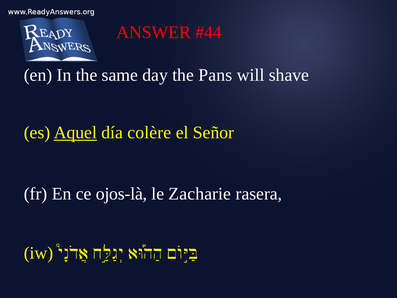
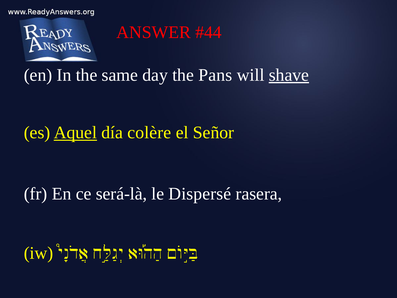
shave underline: none -> present (289, 75)
ojos-là: ojos-là -> será-là (121, 194)
Zacharie: Zacharie -> Dispersé (200, 194)
